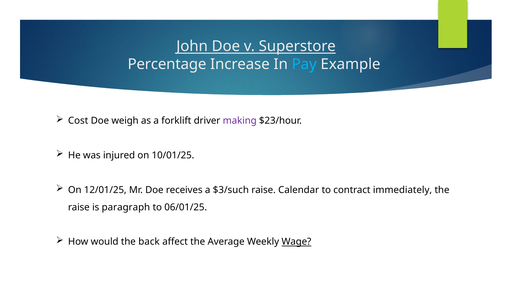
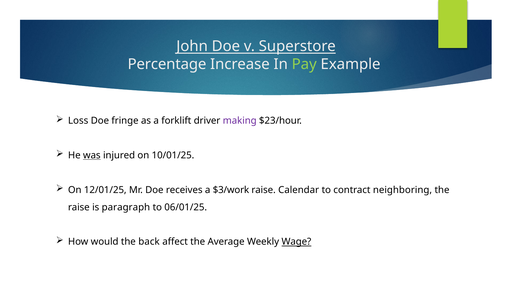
Pay colour: light blue -> light green (304, 64)
Cost: Cost -> Loss (78, 121)
weigh: weigh -> fringe (125, 121)
was underline: none -> present (92, 155)
$3/such: $3/such -> $3/work (231, 190)
immediately: immediately -> neighboring (402, 190)
